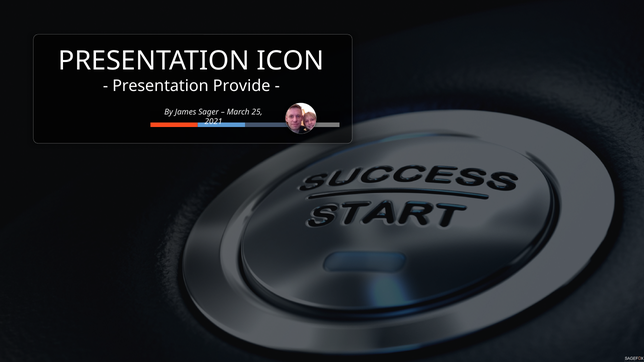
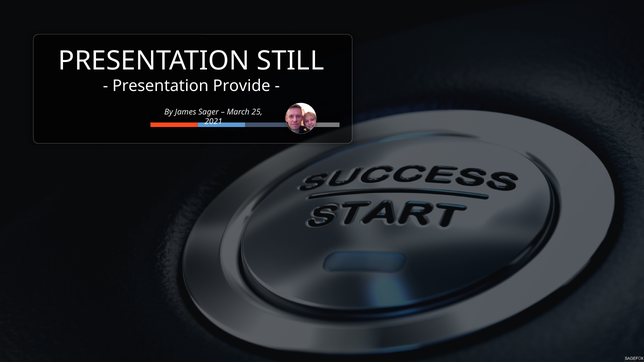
ICON: ICON -> STILL (290, 61)
